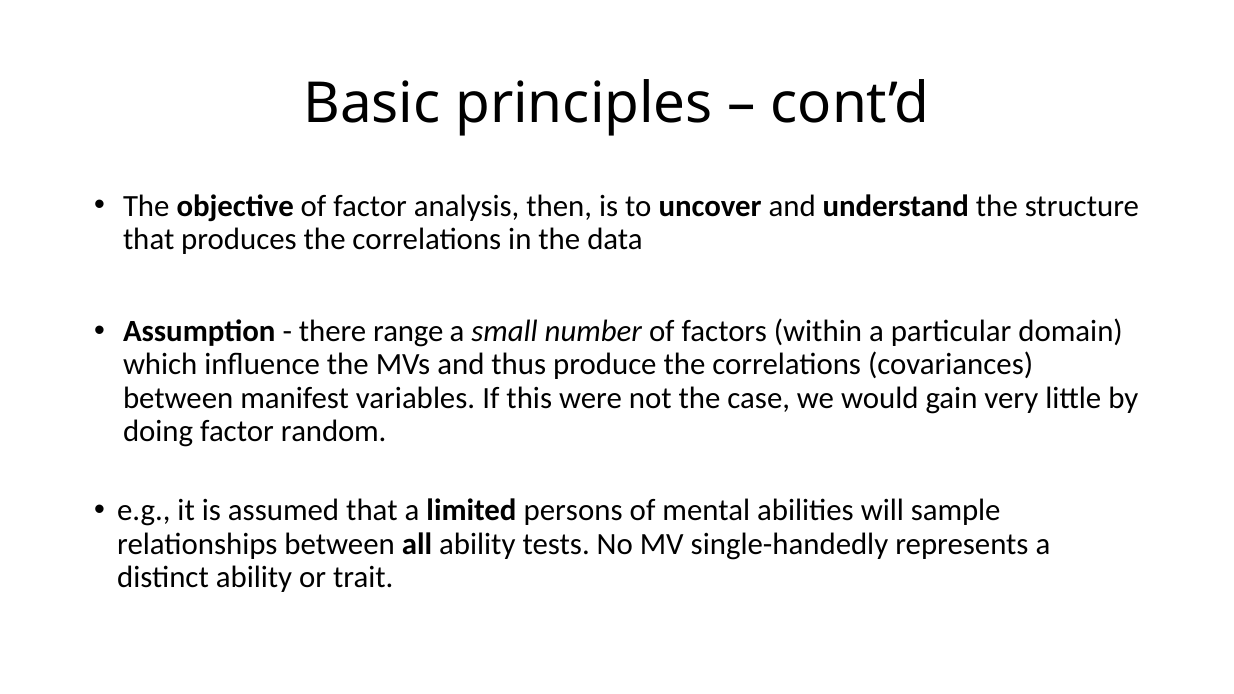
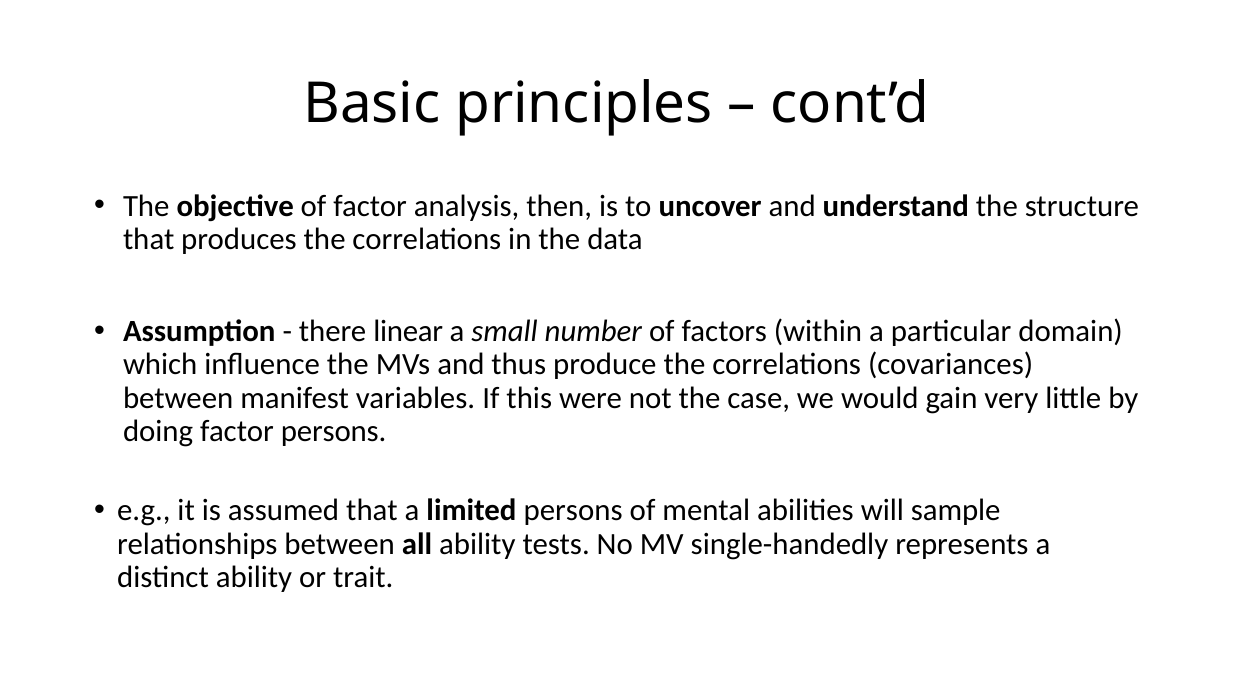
range: range -> linear (408, 332)
factor random: random -> persons (334, 431)
